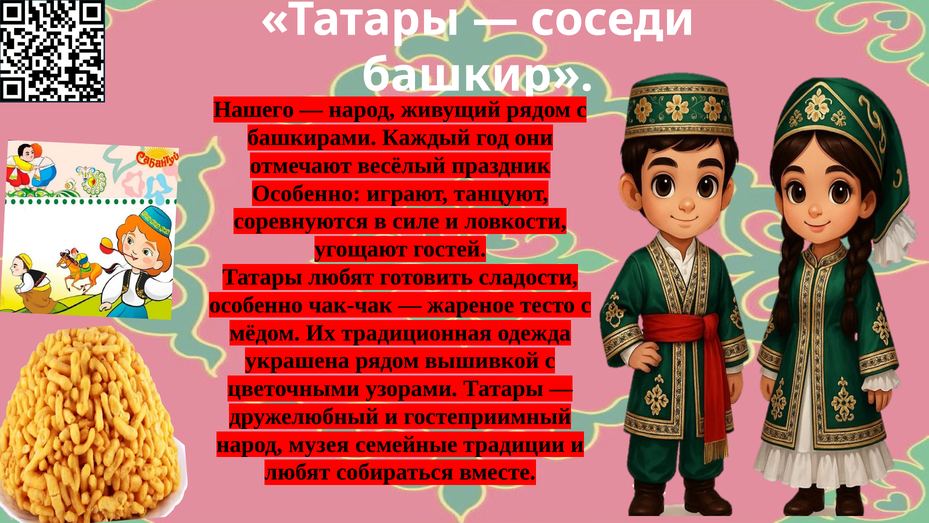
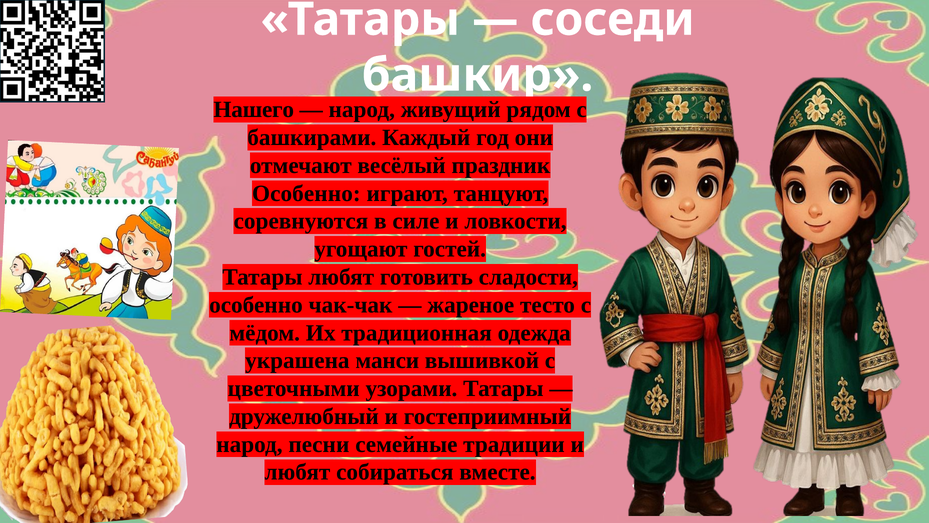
украшена рядом: рядом -> манси (387, 360)
музея: музея -> песни (319, 444)
